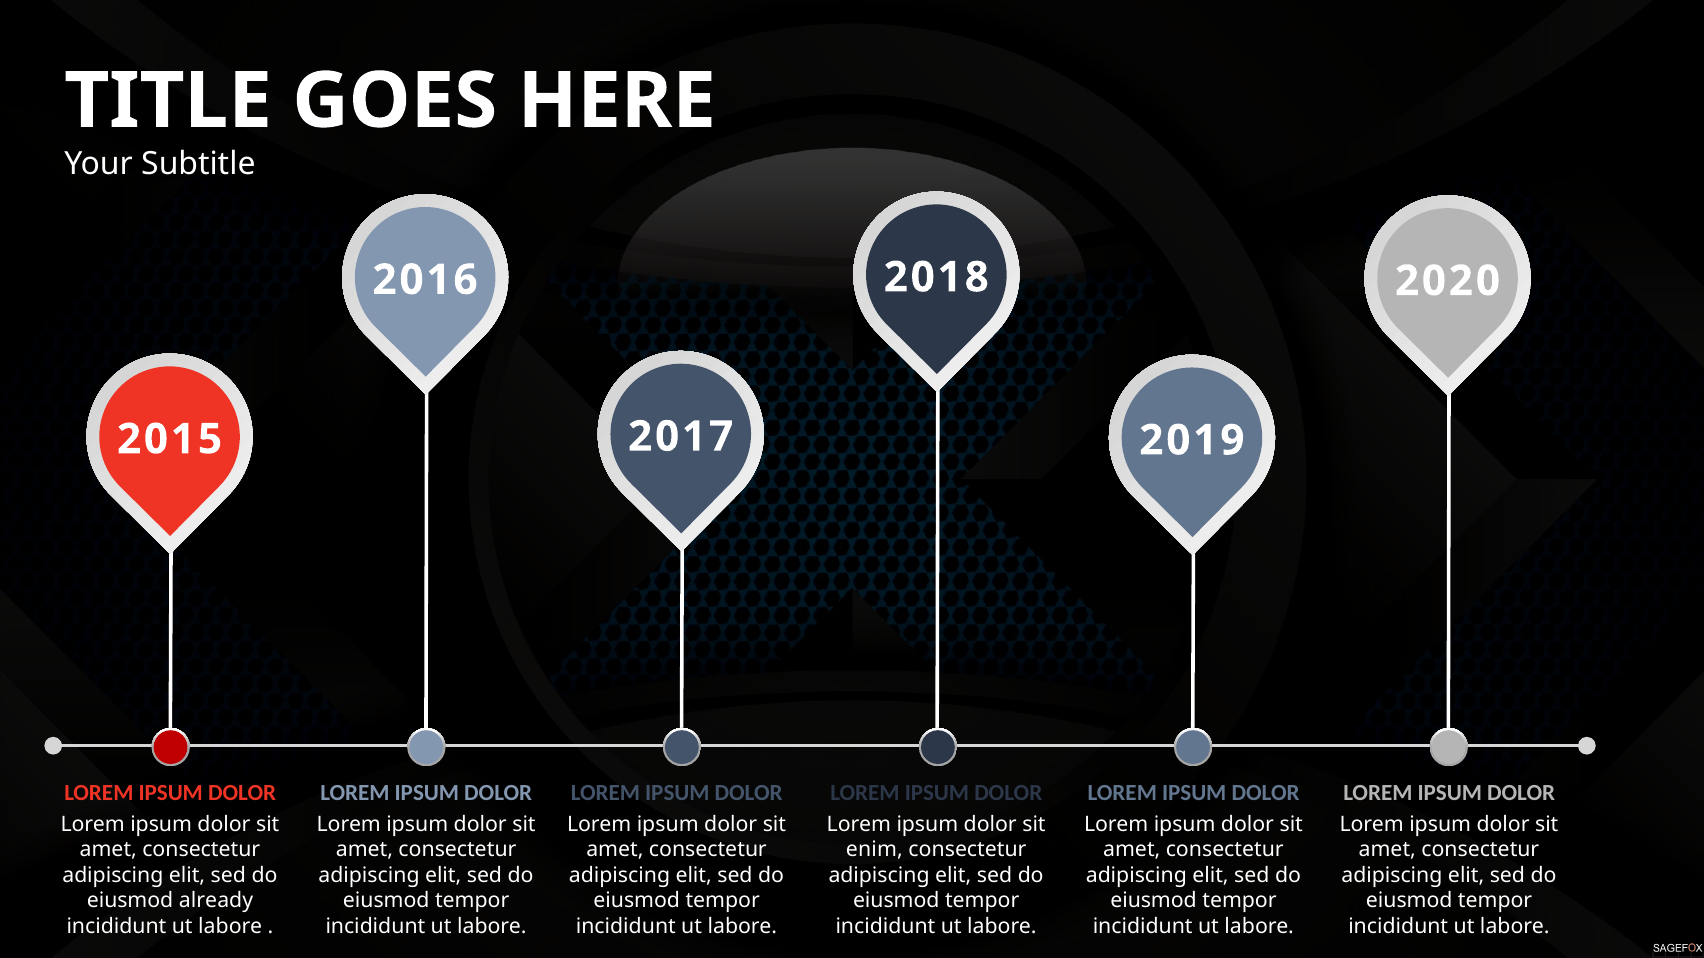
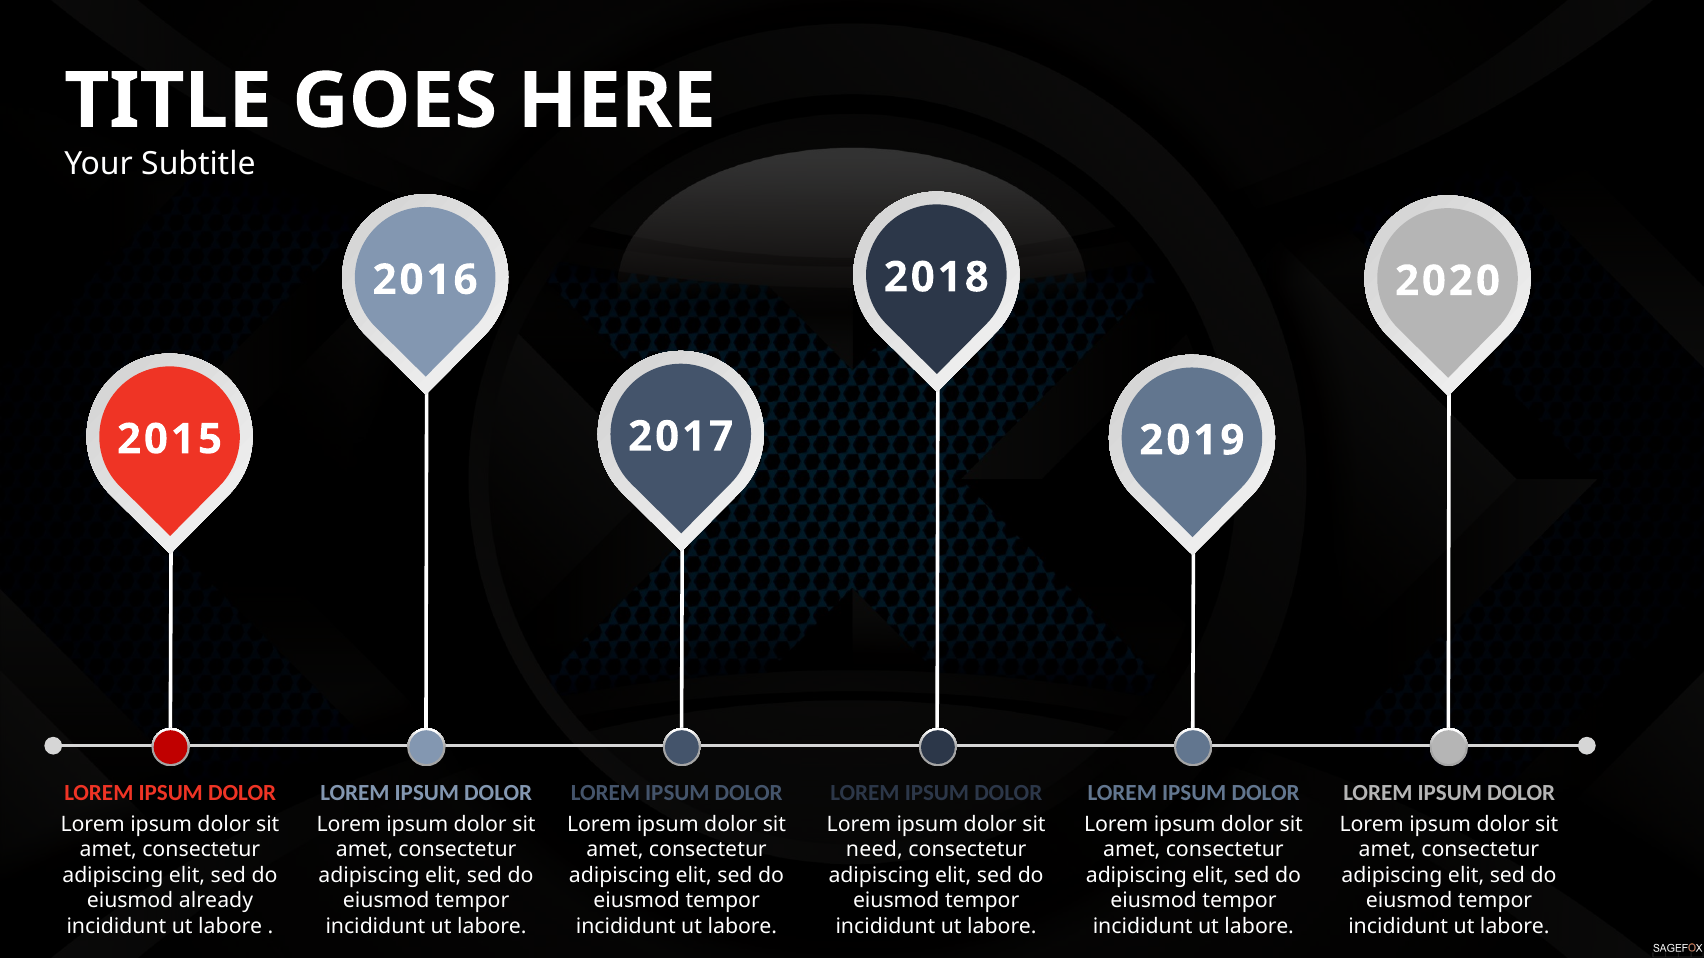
enim: enim -> need (874, 850)
